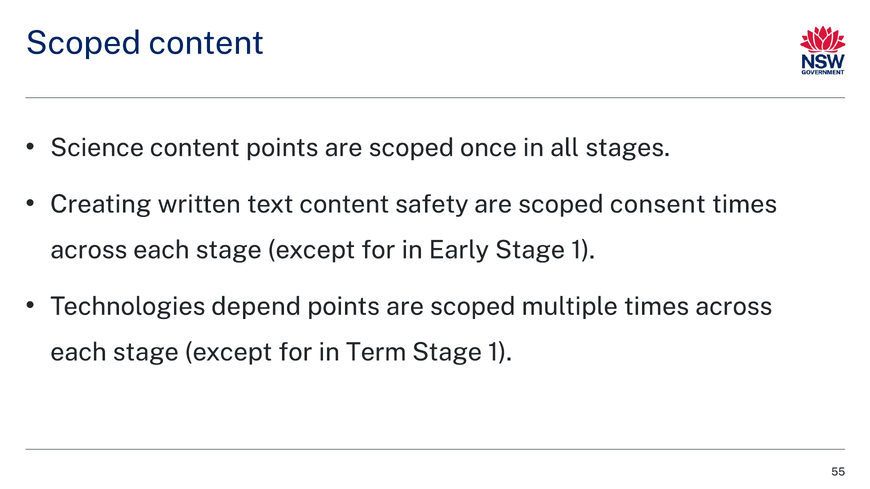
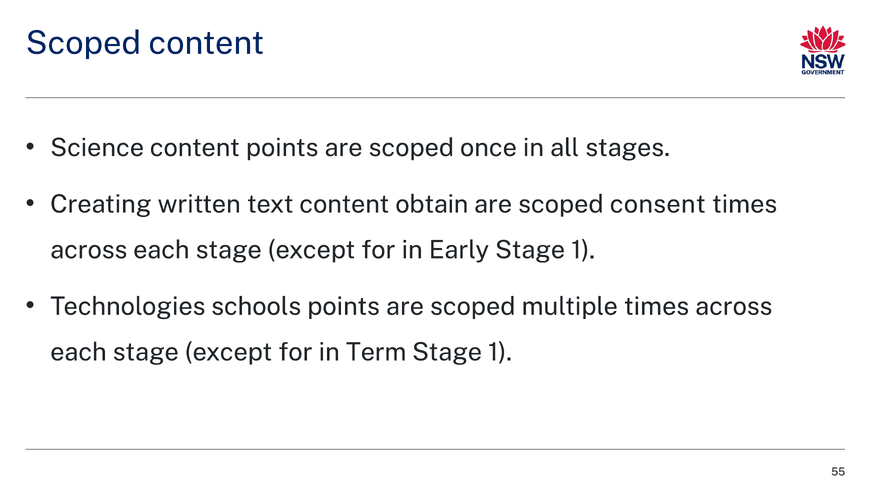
safety: safety -> obtain (432, 204)
depend: depend -> schools (256, 307)
